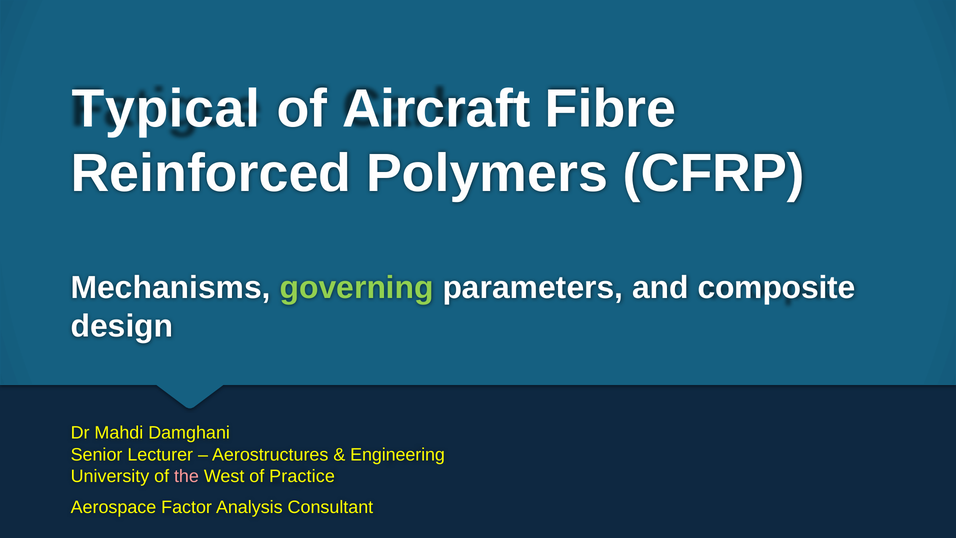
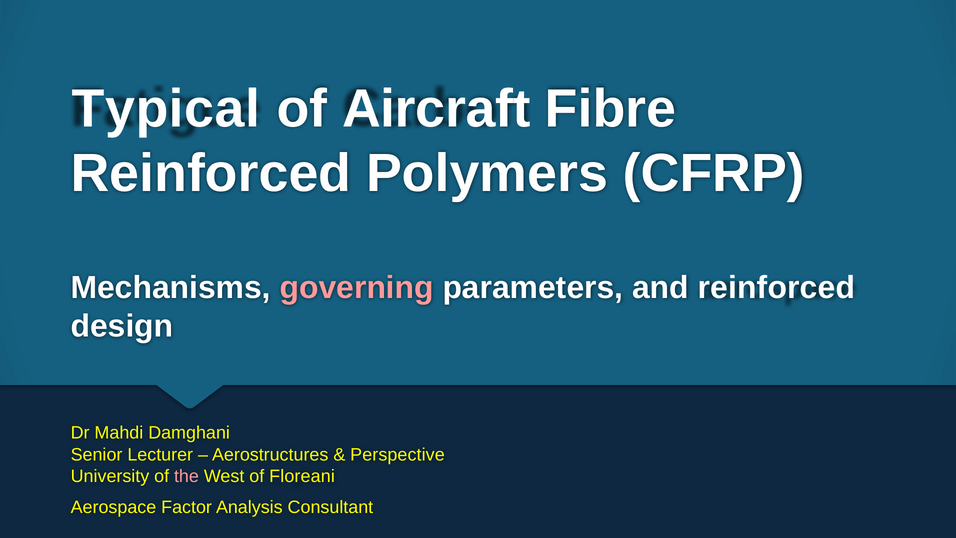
governing colour: light green -> pink (357, 288)
and composite: composite -> reinforced (776, 288)
Engineering: Engineering -> Perspective (397, 454)
Practice: Practice -> Floreani (302, 476)
